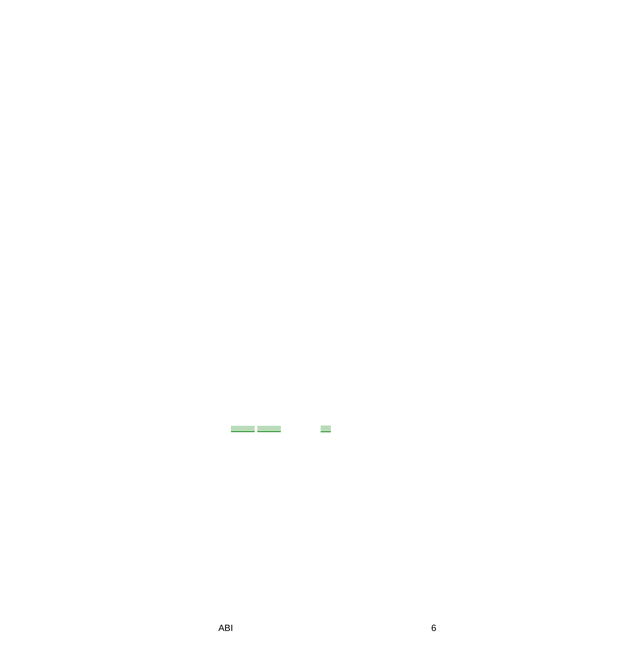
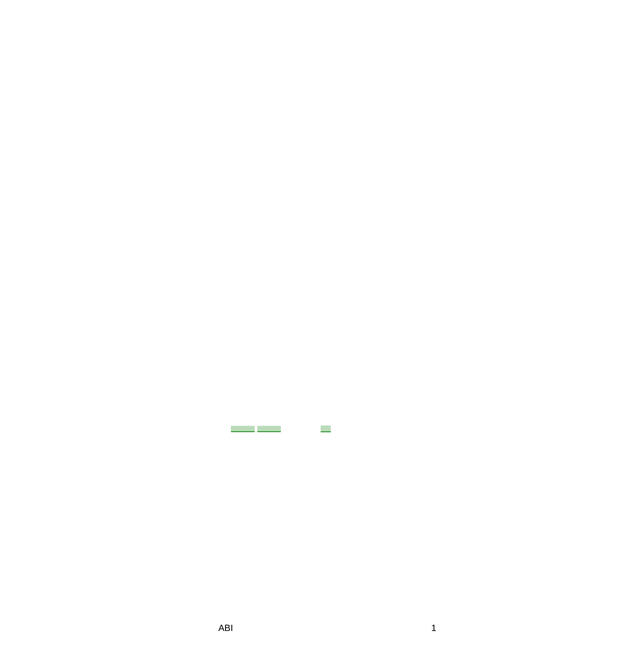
6: 6 -> 1 (434, 628)
